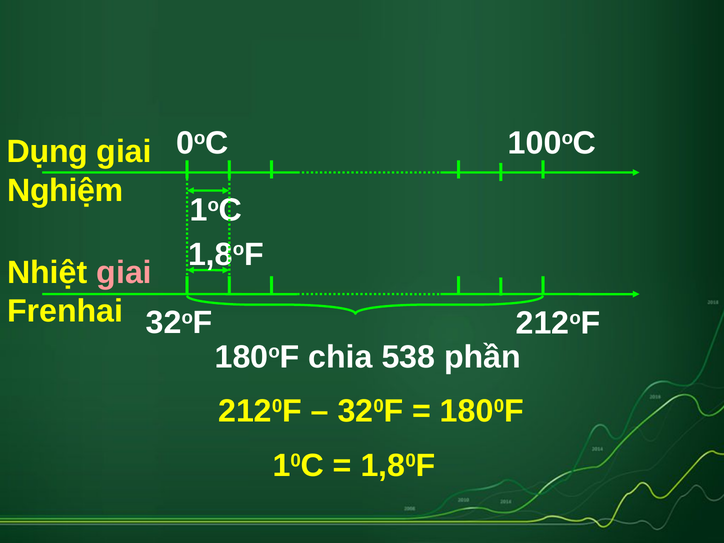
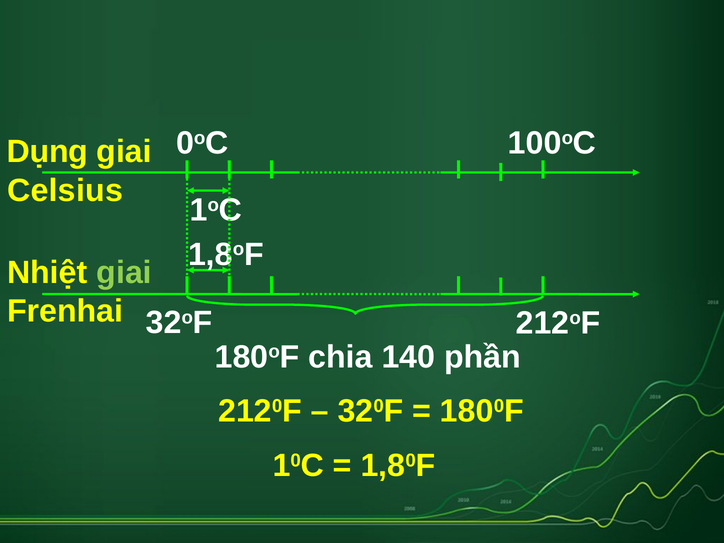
Nghiệm: Nghiệm -> Celsius (65, 190)
giai colour: pink -> light green (124, 272)
538: 538 -> 140 (408, 357)
